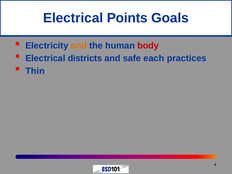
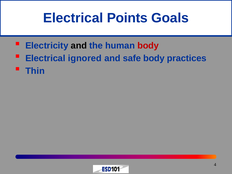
and colour: orange -> black (79, 46)
districts: districts -> ignored (85, 58)
safe each: each -> body (154, 58)
